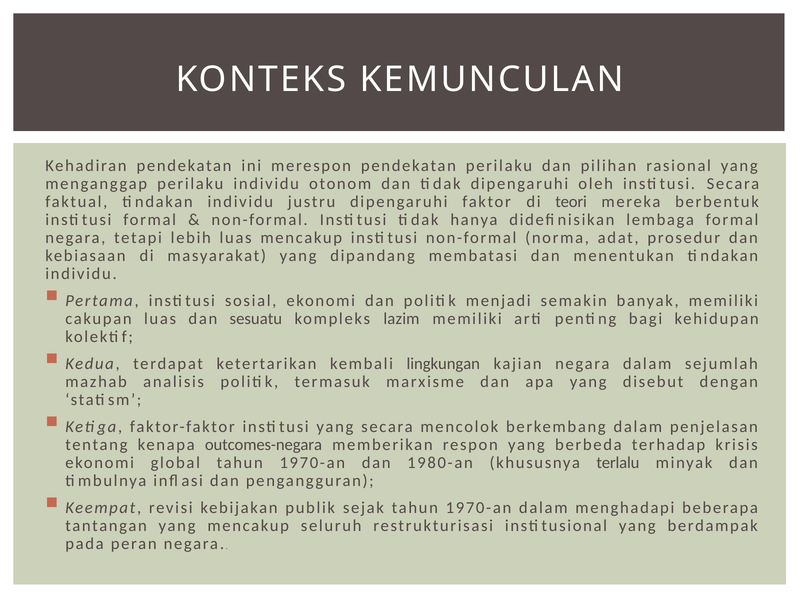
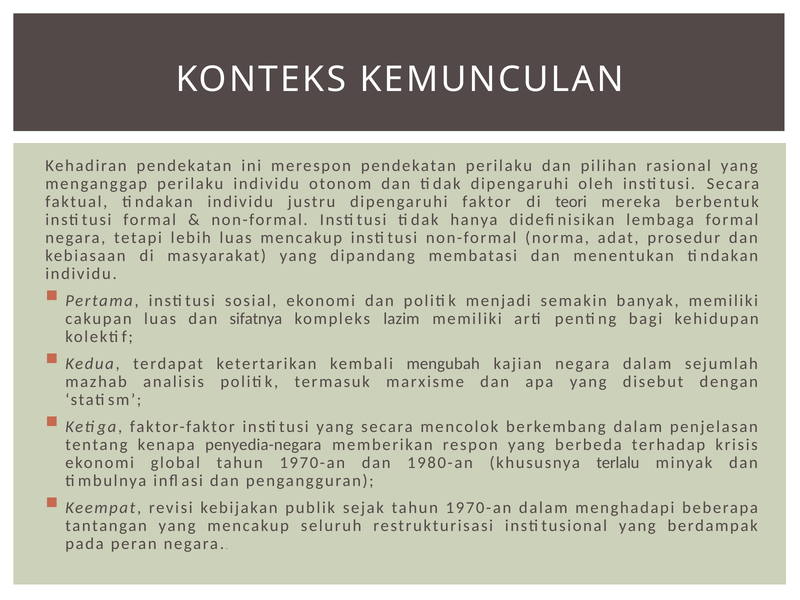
sesuatu: sesuatu -> sifatnya (256, 319)
lingkungan: lingkungan -> mengubah (443, 364)
outcomes-negara: outcomes-negara -> penyedia-negara (263, 445)
